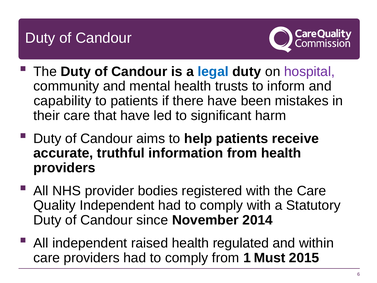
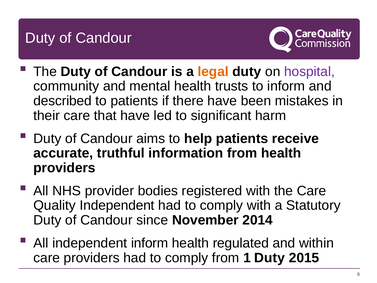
legal colour: blue -> orange (213, 71)
capability: capability -> described (63, 101)
independent raised: raised -> inform (150, 243)
1 Must: Must -> Duty (270, 258)
